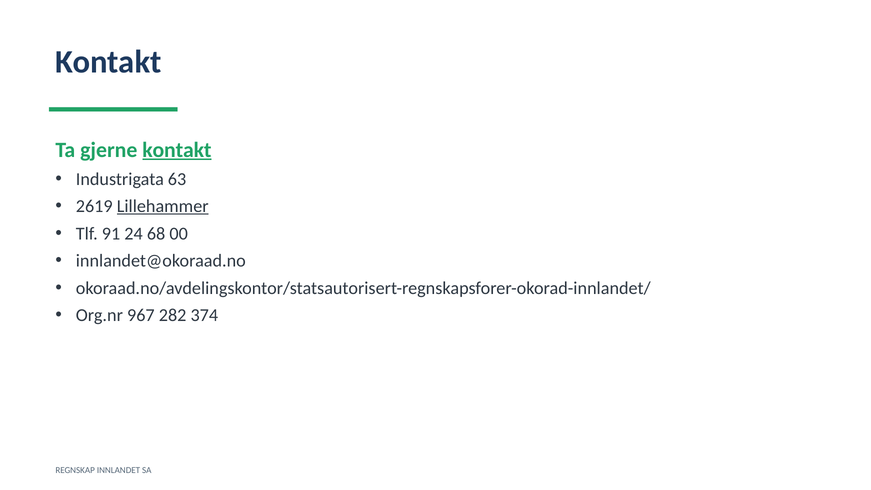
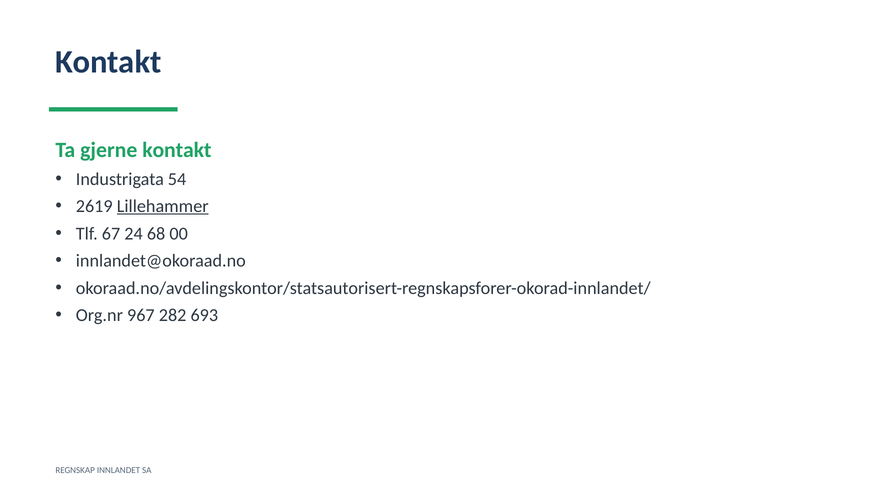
kontakt underline: present -> none (177, 150)
63: 63 -> 54 (177, 179)
91: 91 -> 67 (111, 234)
374: 374 -> 693 (204, 315)
